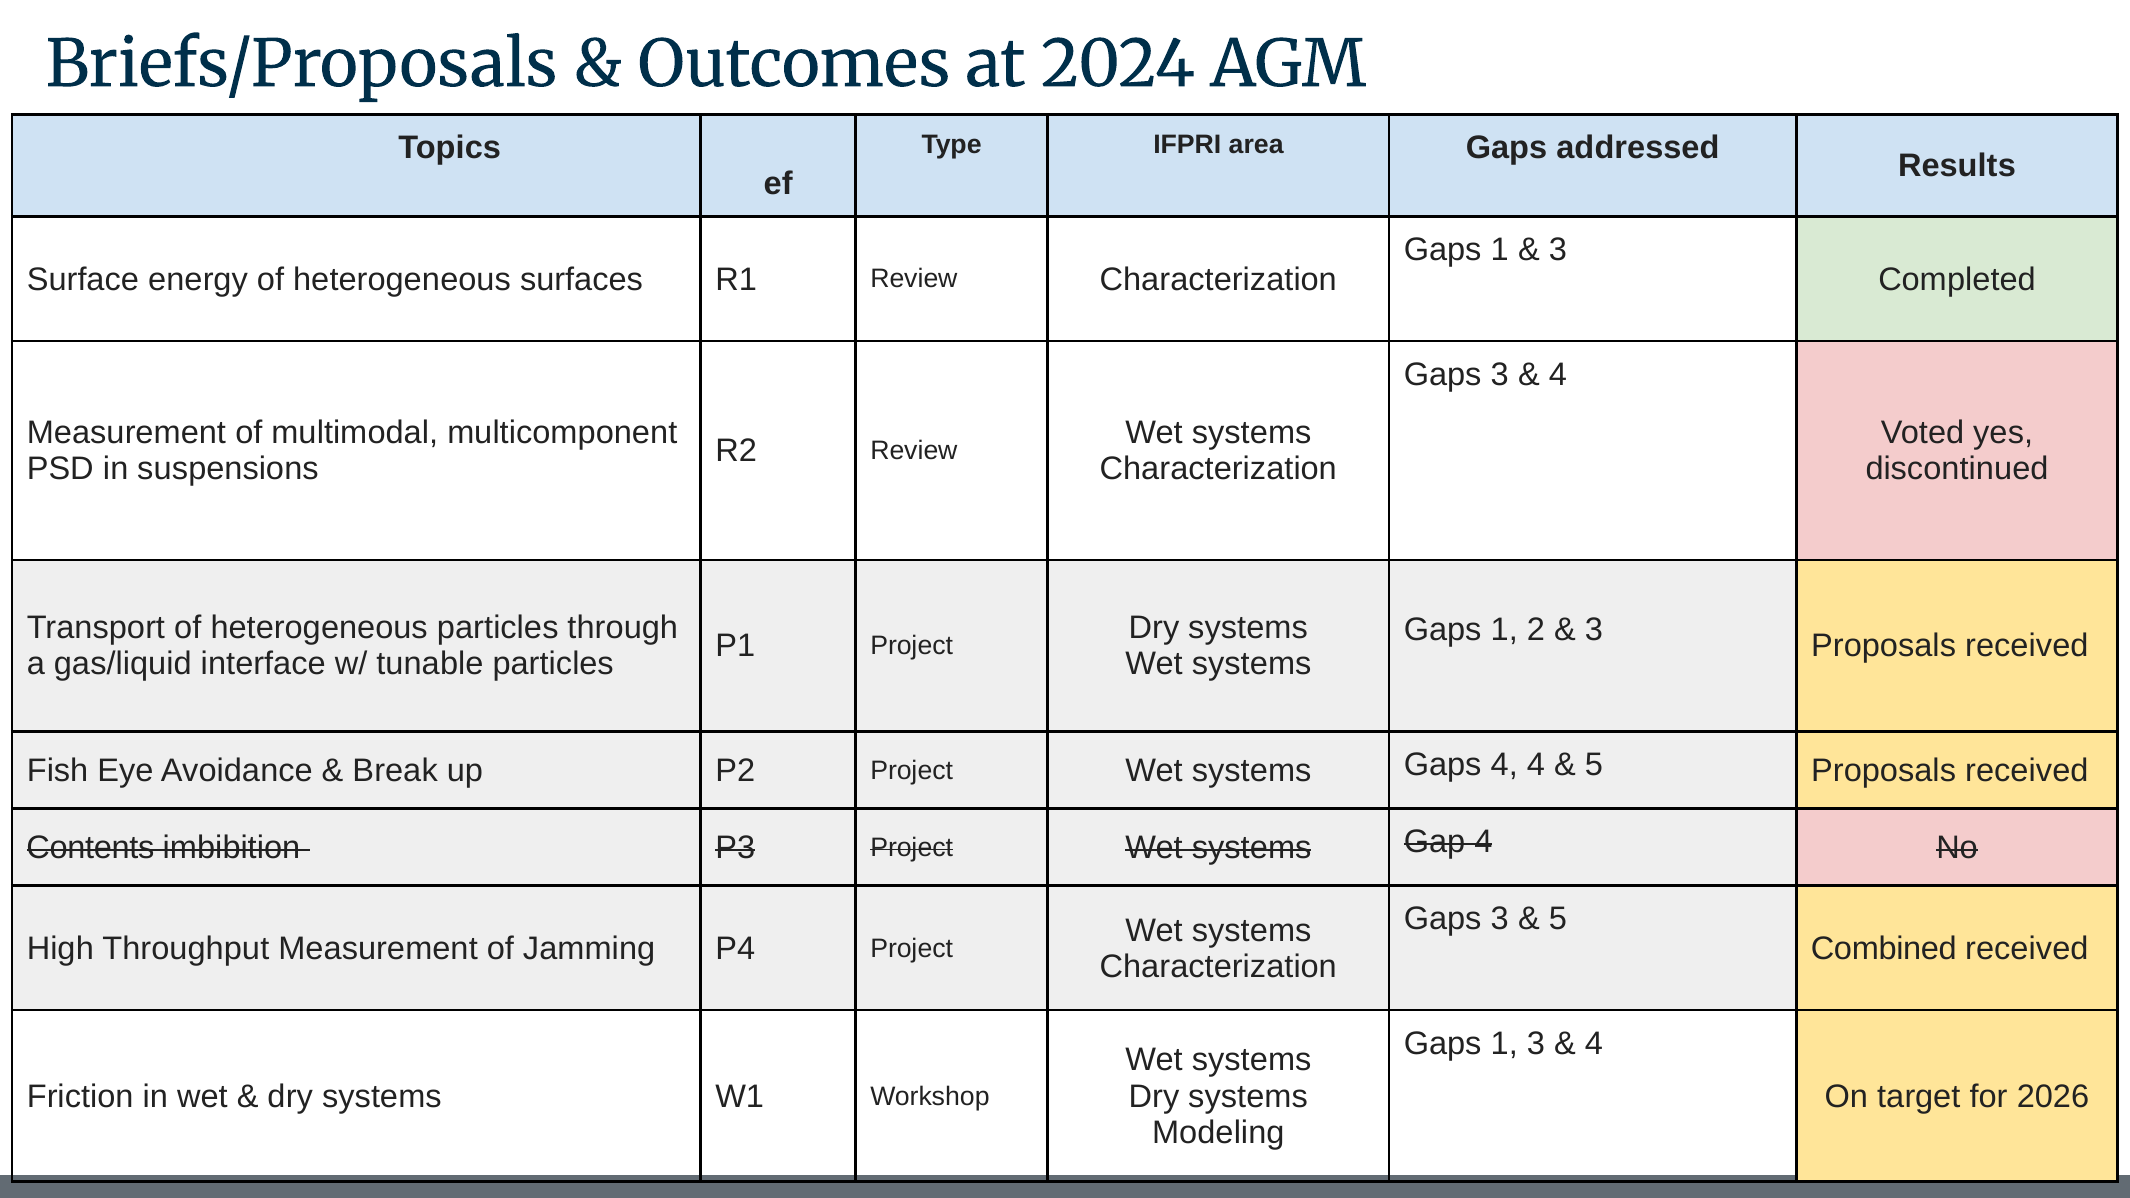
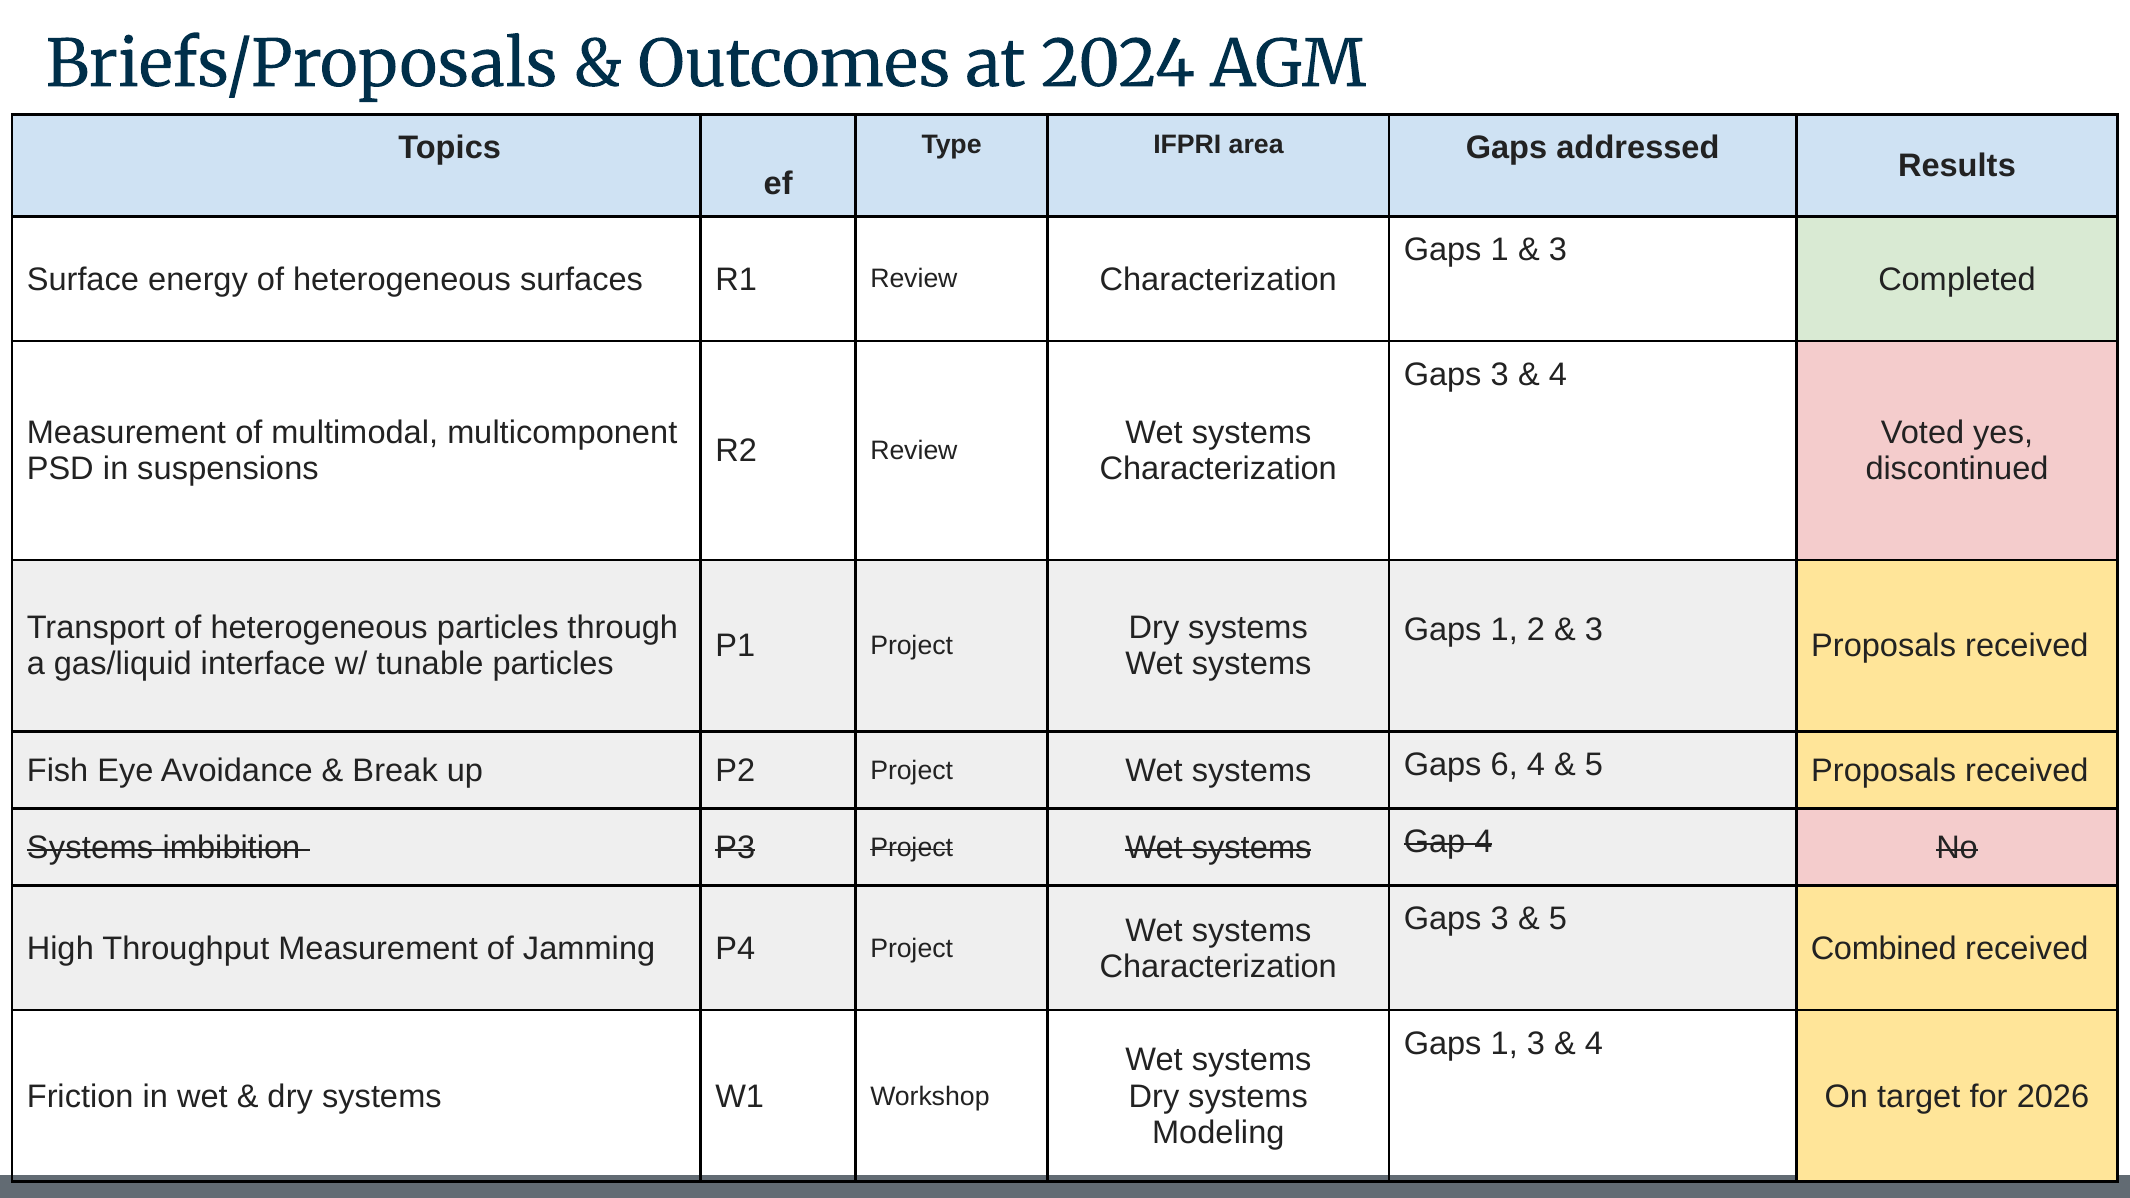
Gaps 4: 4 -> 6 (1504, 765)
Contents: Contents -> Systems (90, 848)
